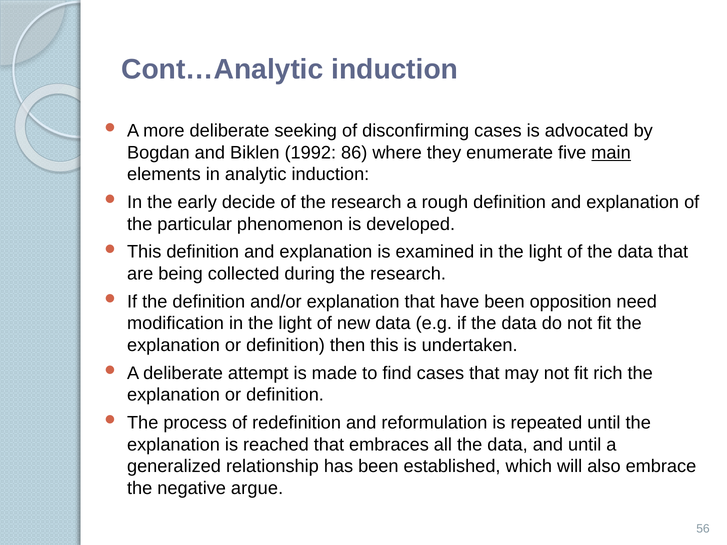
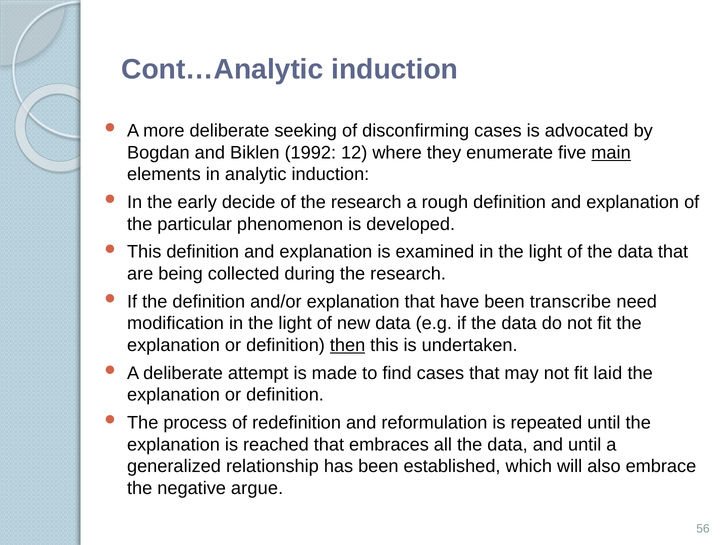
86: 86 -> 12 (354, 153)
opposition: opposition -> transcribe (570, 302)
then underline: none -> present (348, 345)
rich: rich -> laid (608, 373)
